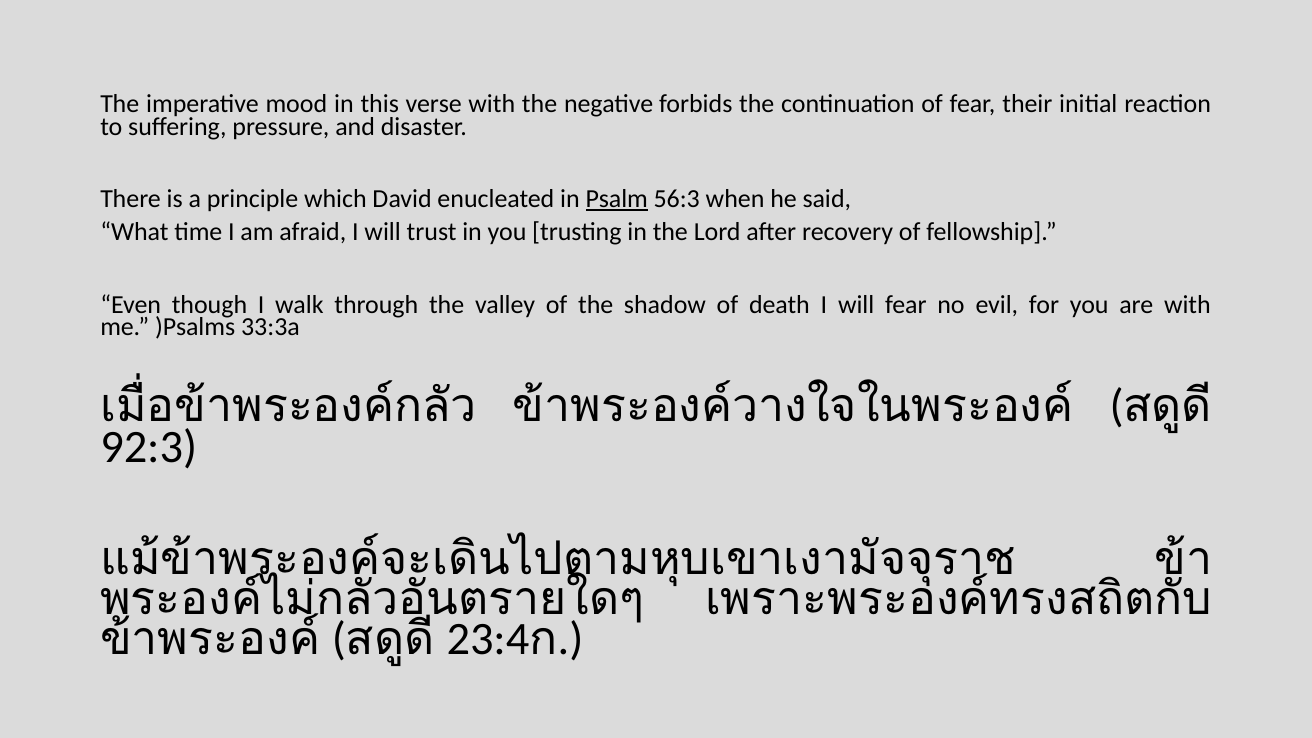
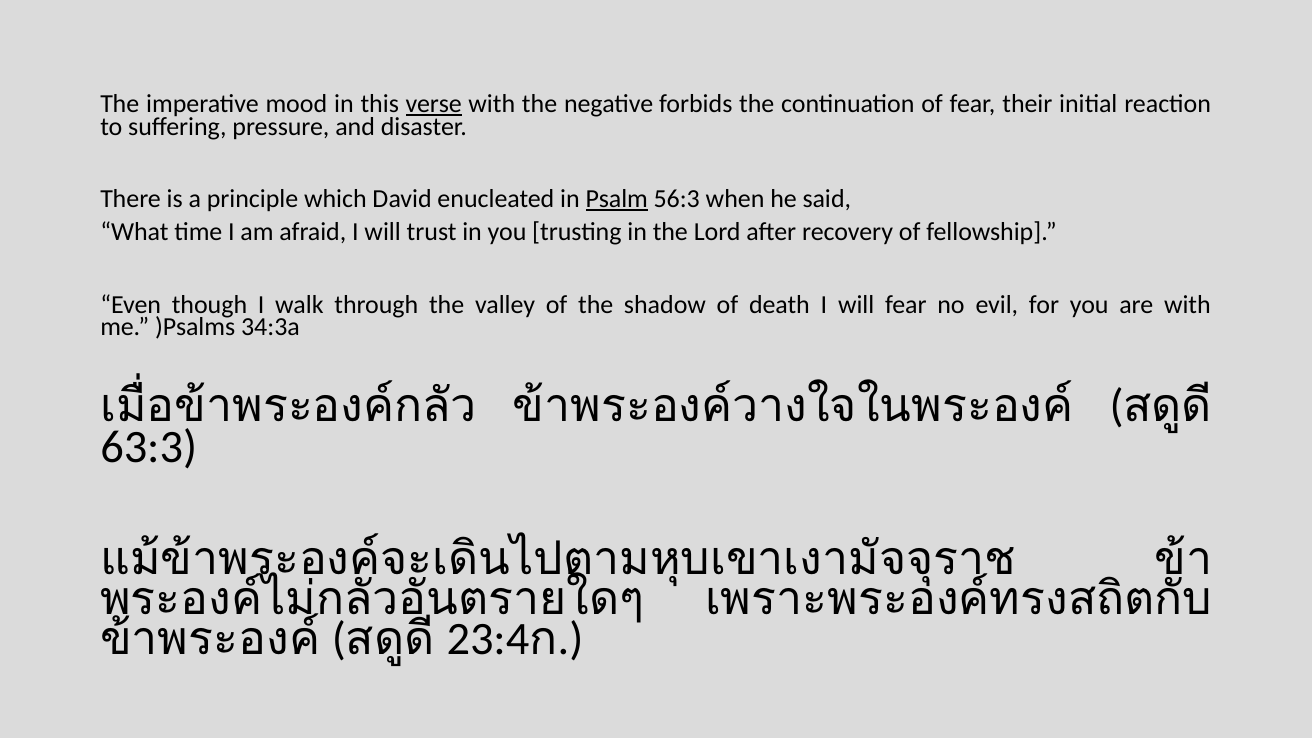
verse underline: none -> present (434, 104)
33:3a: 33:3a -> 34:3a (270, 327)
92:3: 92:3 -> 63:3 (149, 447)
